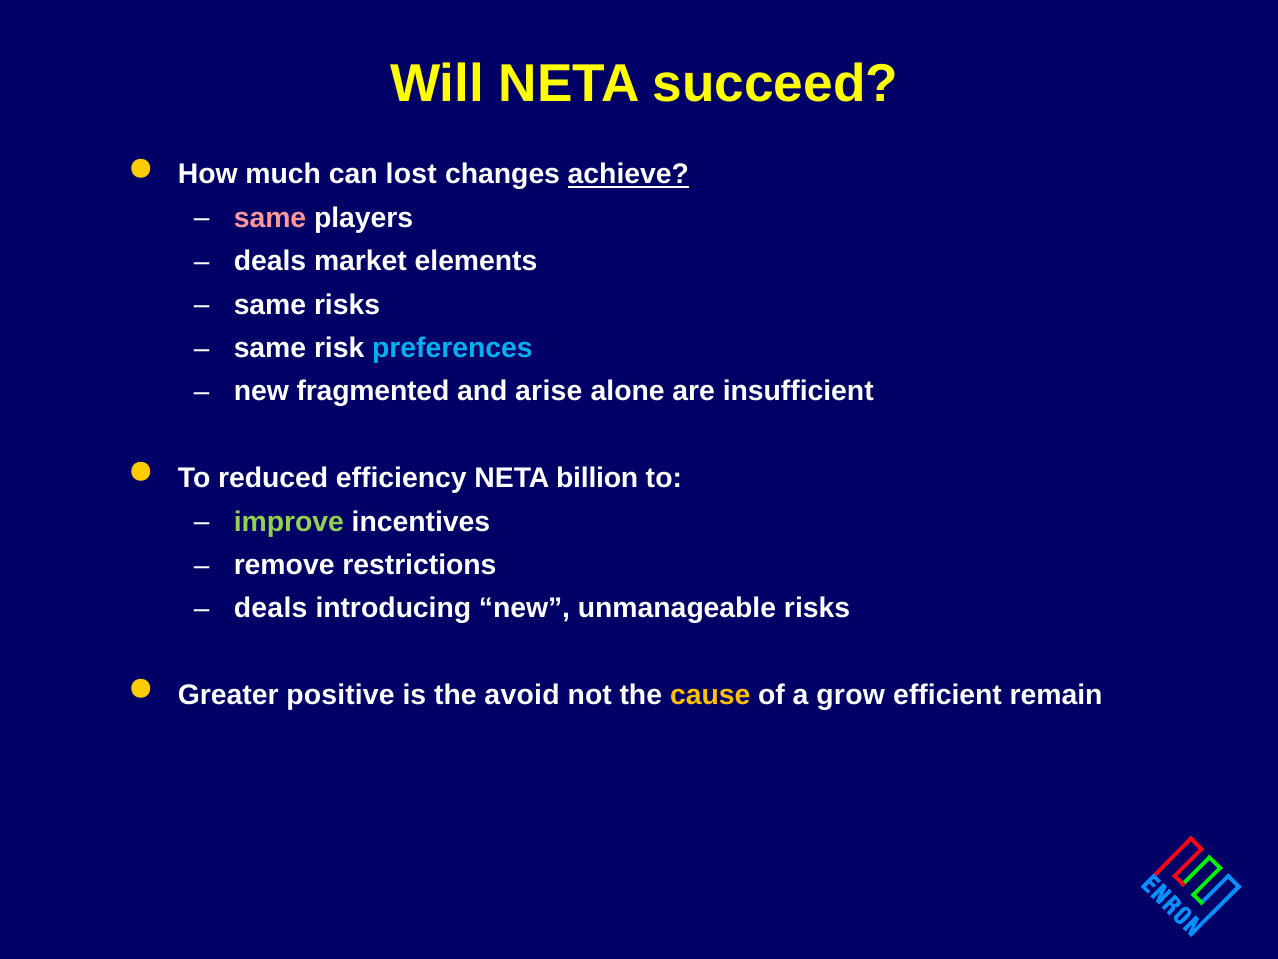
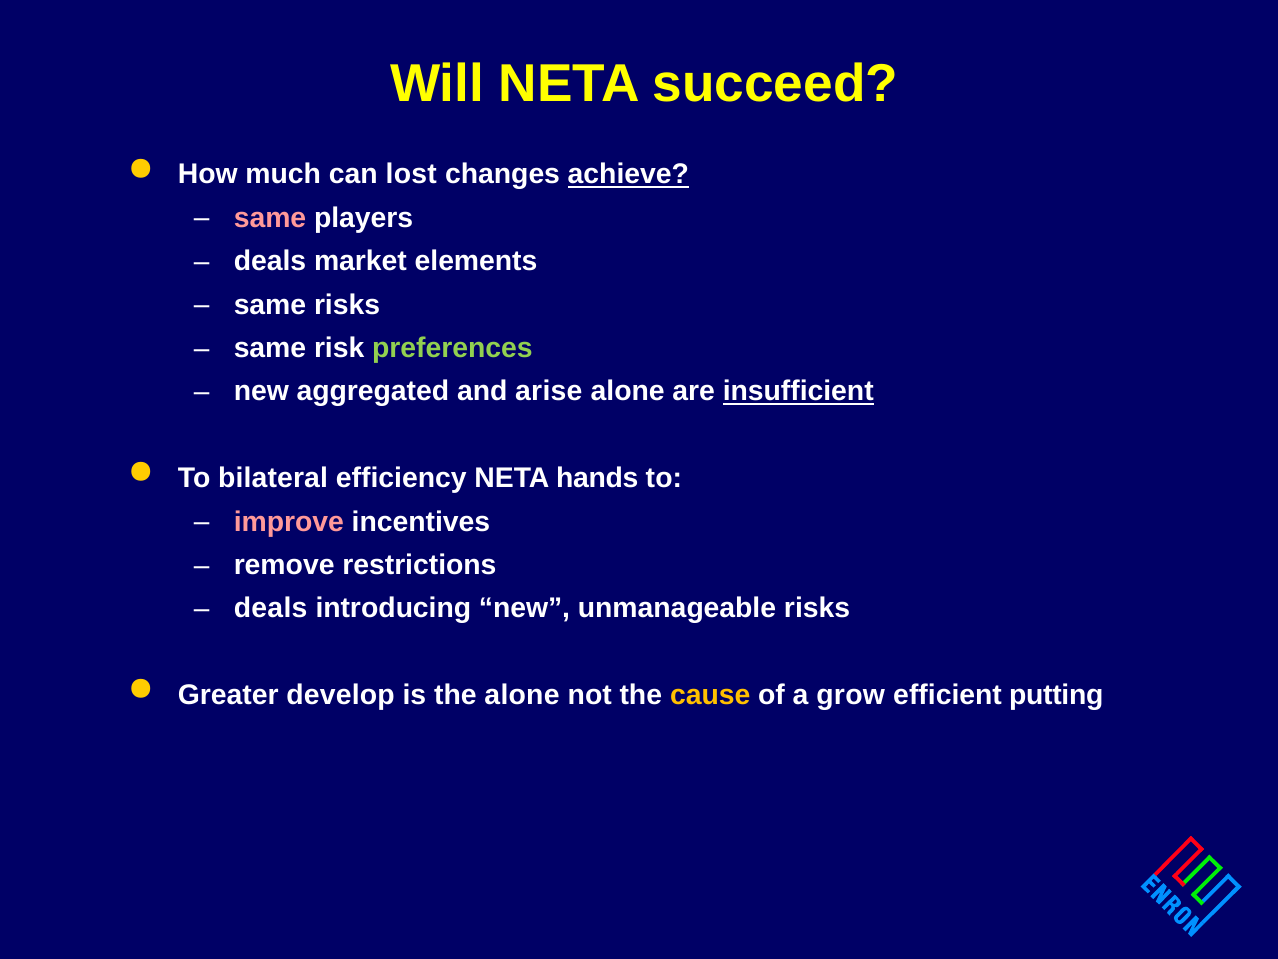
preferences colour: light blue -> light green (452, 348)
fragmented: fragmented -> aggregated (373, 391)
insufficient underline: none -> present (798, 391)
reduced: reduced -> bilateral (273, 478)
billion: billion -> hands (597, 478)
improve colour: light green -> pink (289, 522)
positive: positive -> develop (341, 695)
the avoid: avoid -> alone (522, 695)
remain: remain -> putting (1056, 695)
